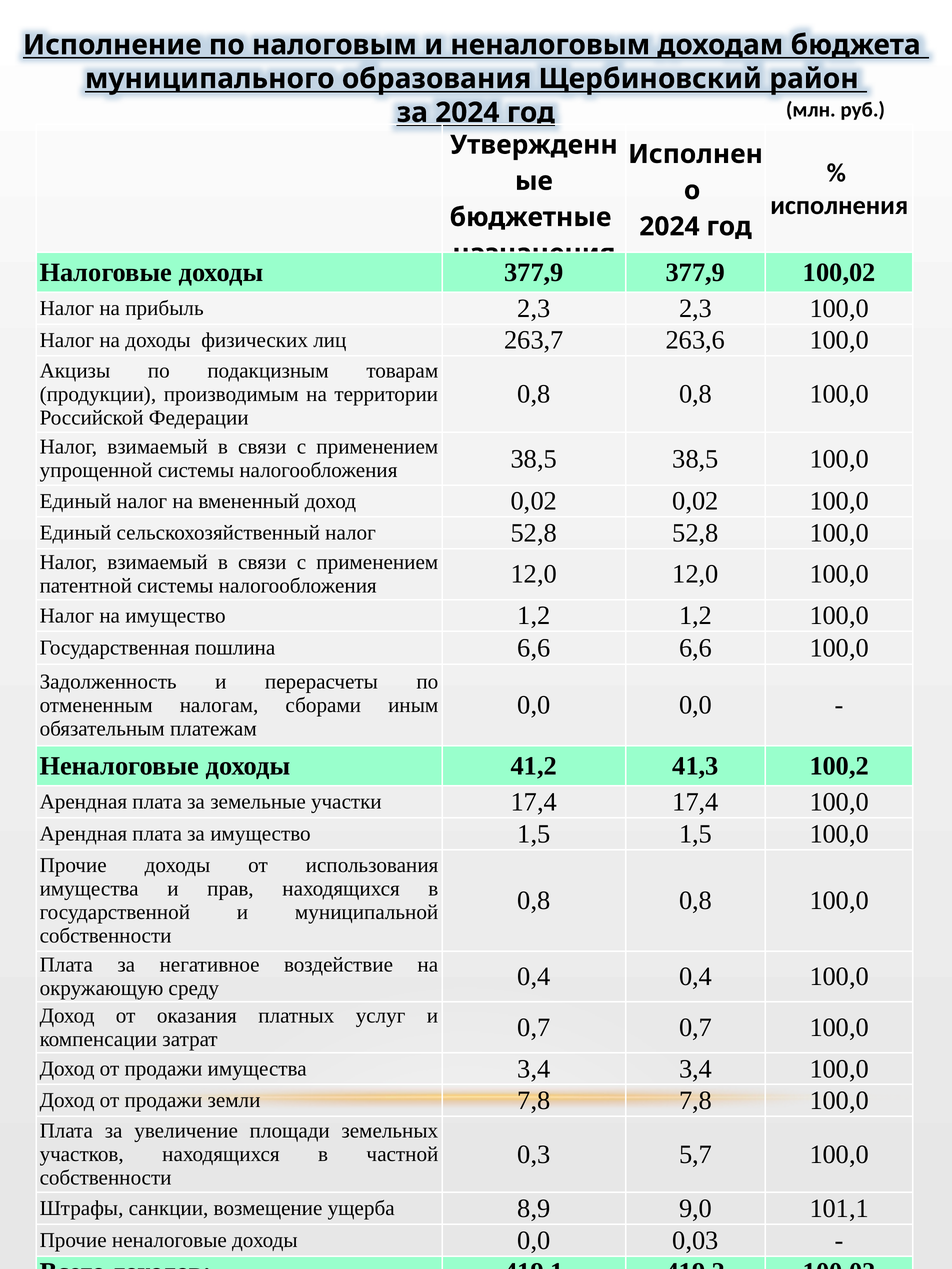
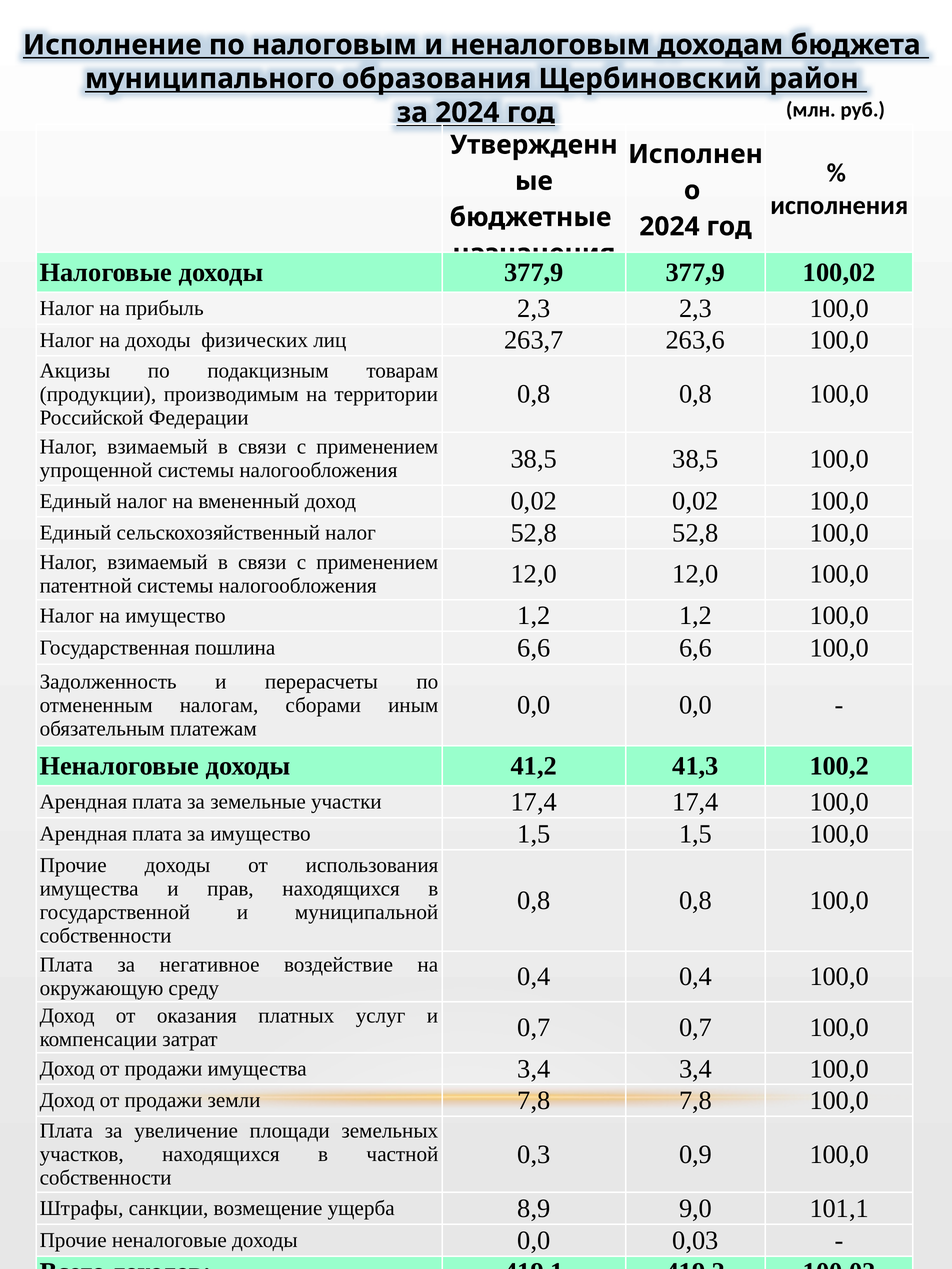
5,7: 5,7 -> 0,9 (696, 1155)
